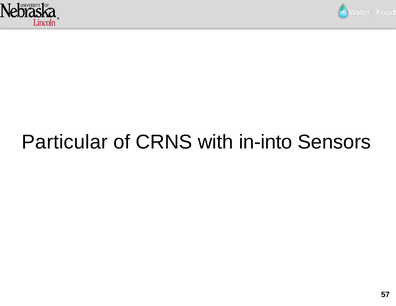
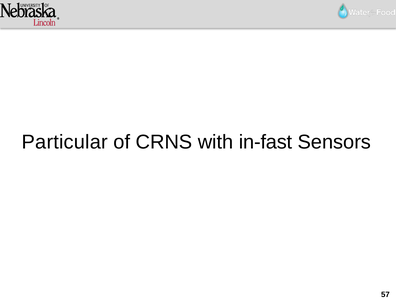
in-into: in-into -> in-fast (266, 142)
